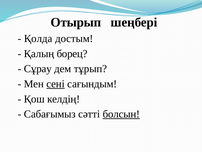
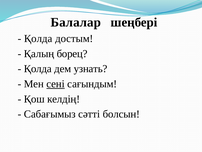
Отырып: Отырып -> Балалар (76, 22)
Сұрау: Сұрау -> Қолда (38, 69)
тұрып: тұрып -> узнать (91, 69)
болсын underline: present -> none (121, 114)
